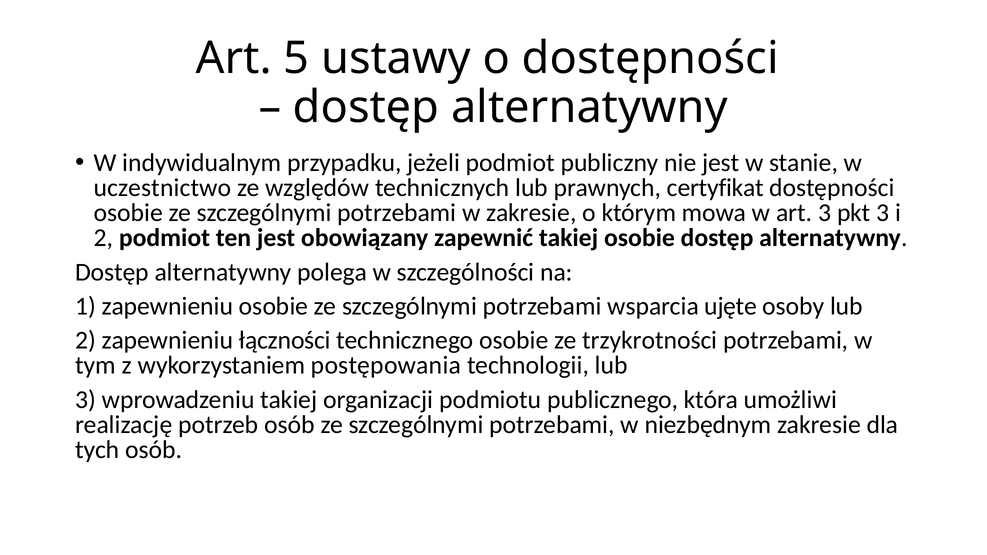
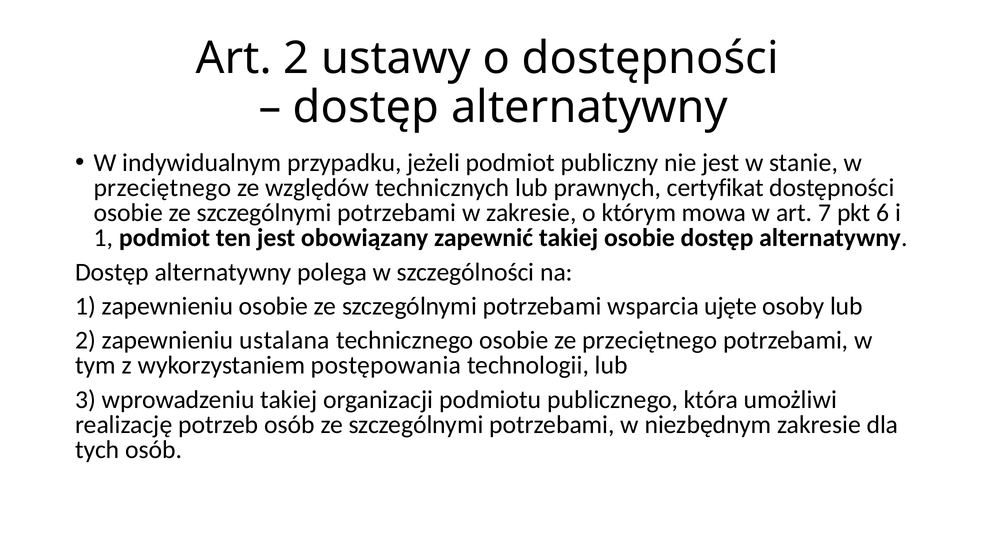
Art 5: 5 -> 2 (296, 58)
uczestnictwo: uczestnictwo -> przeciętnego (162, 188)
art 3: 3 -> 7 (825, 213)
pkt 3: 3 -> 6 (883, 213)
2: 2 -> 1 (103, 238)
łączności: łączności -> ustalana (285, 341)
ze trzykrotności: trzykrotności -> przeciętnego (650, 341)
